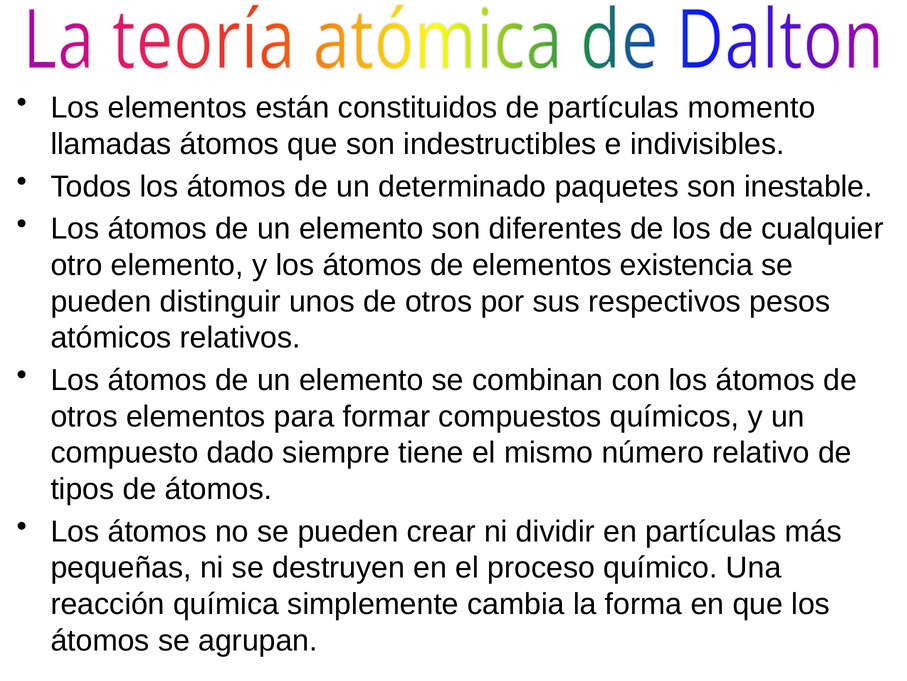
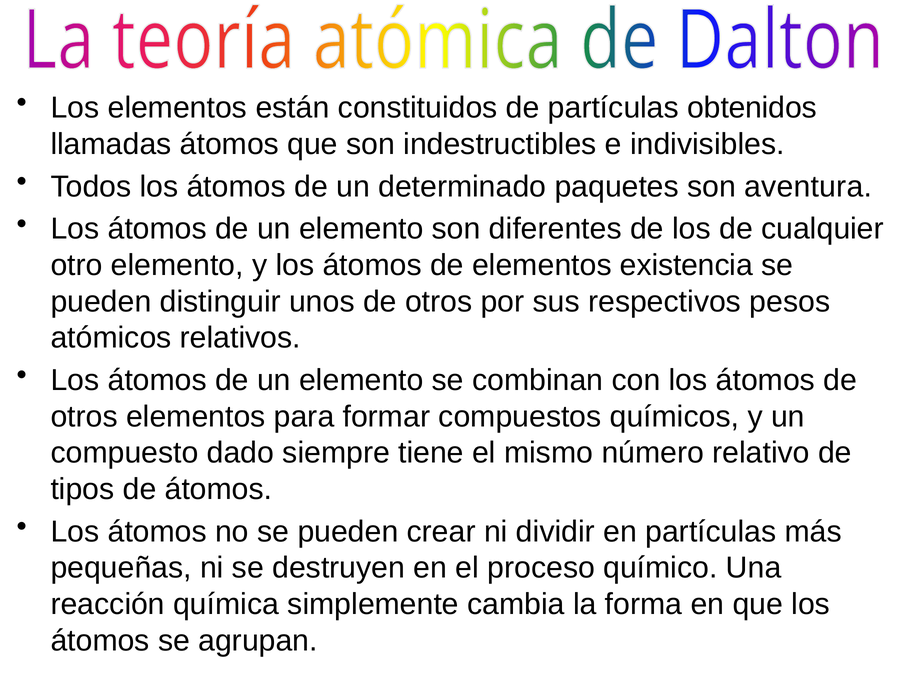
momento: momento -> obtenidos (752, 108)
inestable: inestable -> aventura (808, 186)
